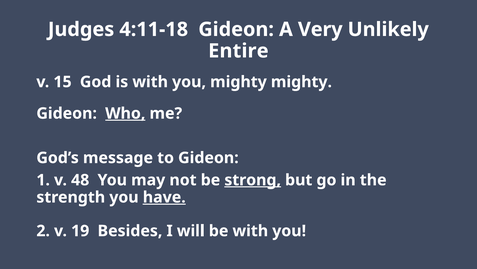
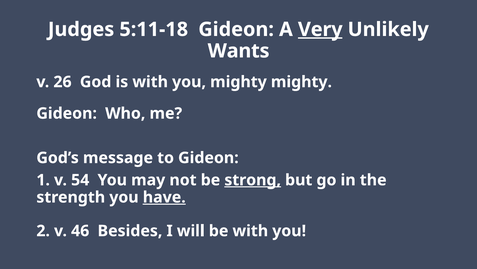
4:11-18: 4:11-18 -> 5:11-18 (154, 29)
Very underline: none -> present (320, 29)
Entire: Entire -> Wants (239, 51)
15: 15 -> 26 (63, 82)
Who underline: present -> none (125, 113)
48: 48 -> 54 (80, 180)
19: 19 -> 46 (80, 230)
